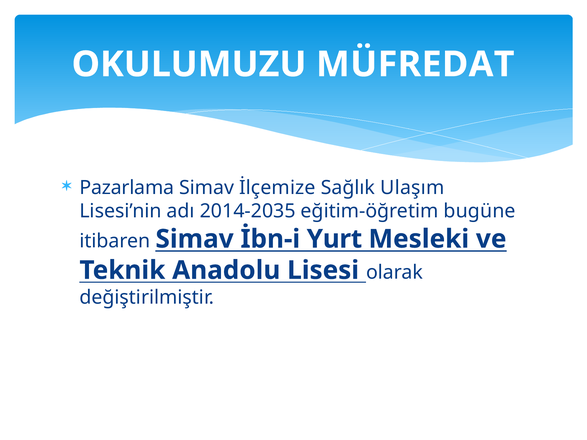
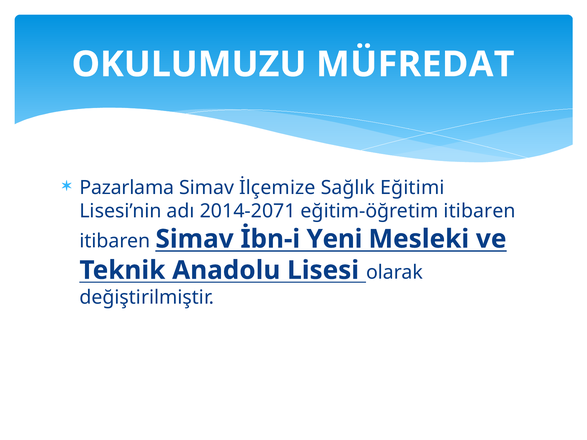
Ulaşım: Ulaşım -> Eğitimi (412, 188)
2014-2035: 2014-2035 -> 2014-2071 (248, 211)
eğitim-öğretim bugüne: bugüne -> itibaren (480, 211)
Yurt: Yurt -> Yeni (334, 239)
